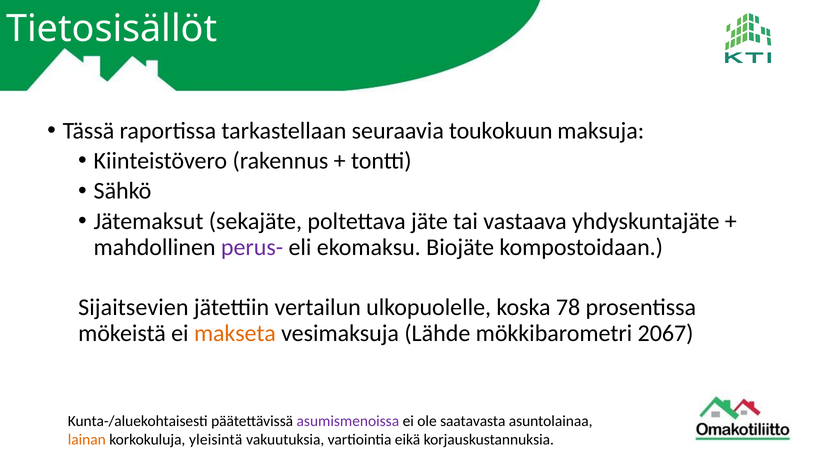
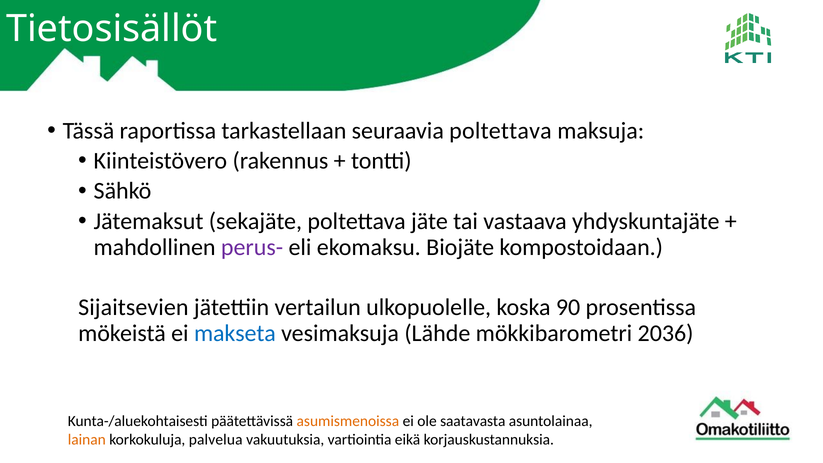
seuraavia toukokuun: toukokuun -> poltettava (500, 131)
78: 78 -> 90 (568, 307)
makseta colour: orange -> blue (235, 333)
2067: 2067 -> 2036 (666, 333)
asumismenoissa colour: purple -> orange (348, 421)
yleisintä: yleisintä -> palvelua (216, 440)
